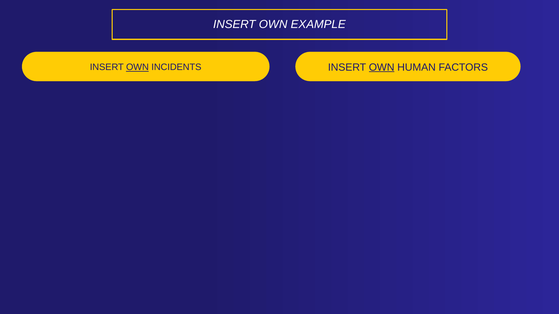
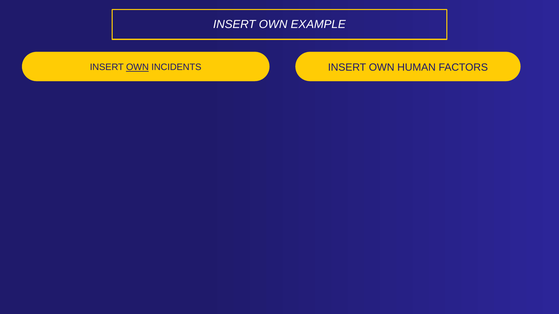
OWN underline: present -> none (382, 67)
